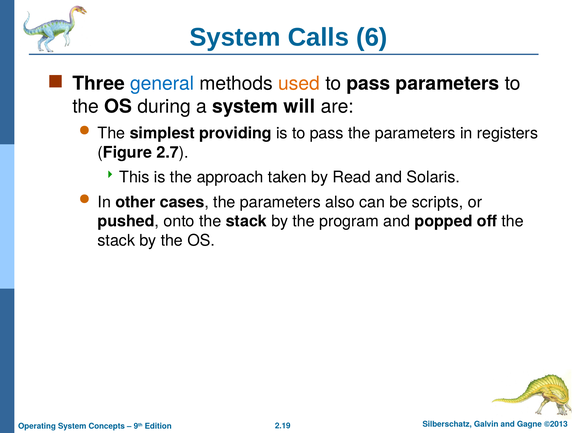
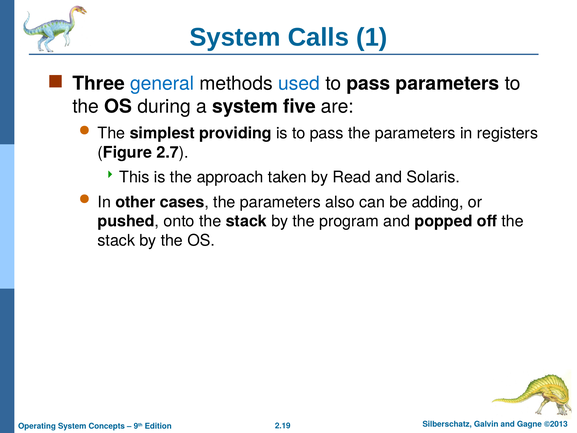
6: 6 -> 1 (372, 37)
used colour: orange -> blue (299, 83)
will: will -> five (299, 107)
scripts: scripts -> adding (438, 202)
